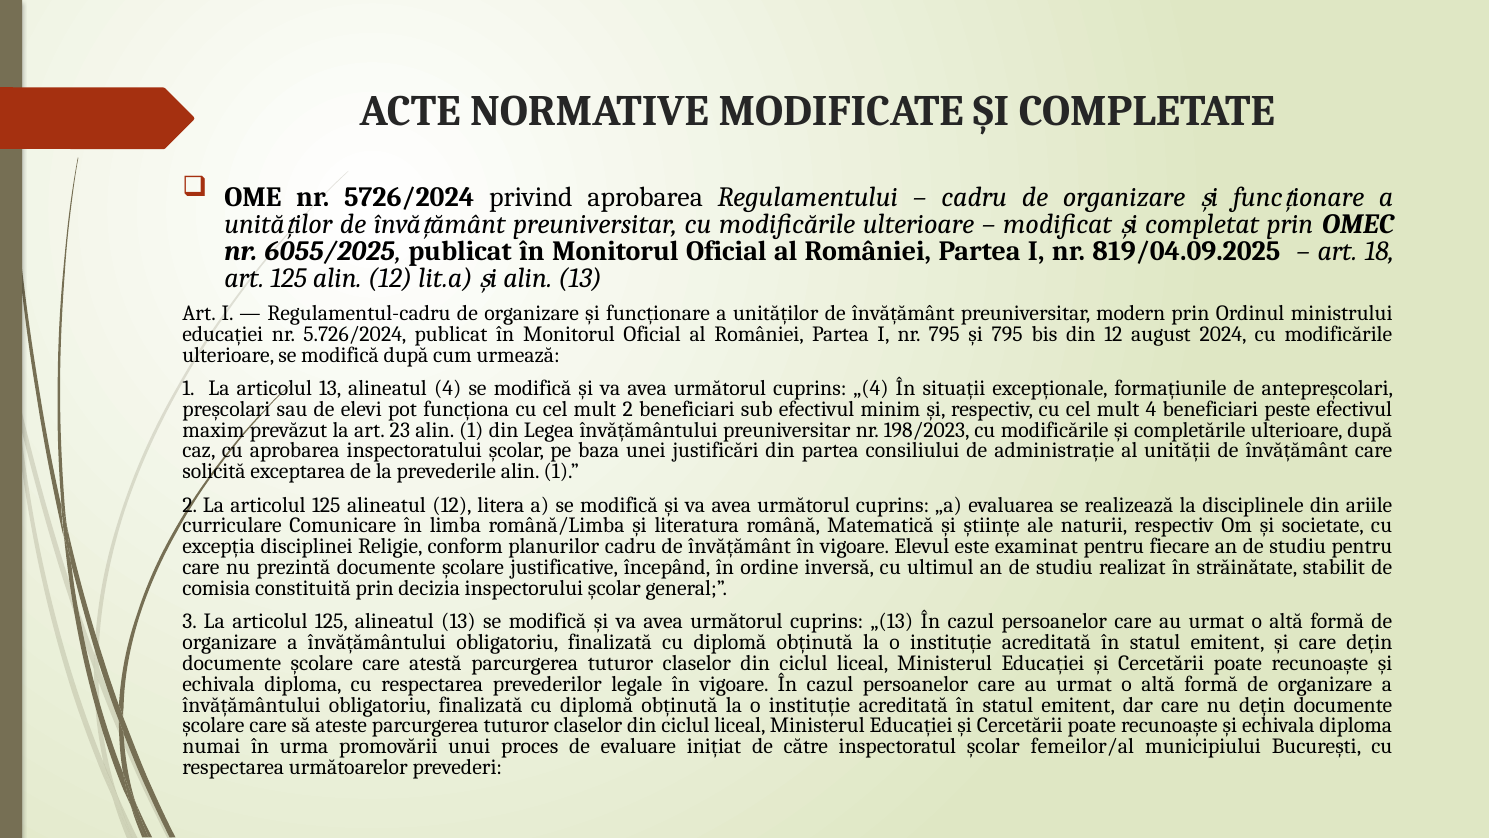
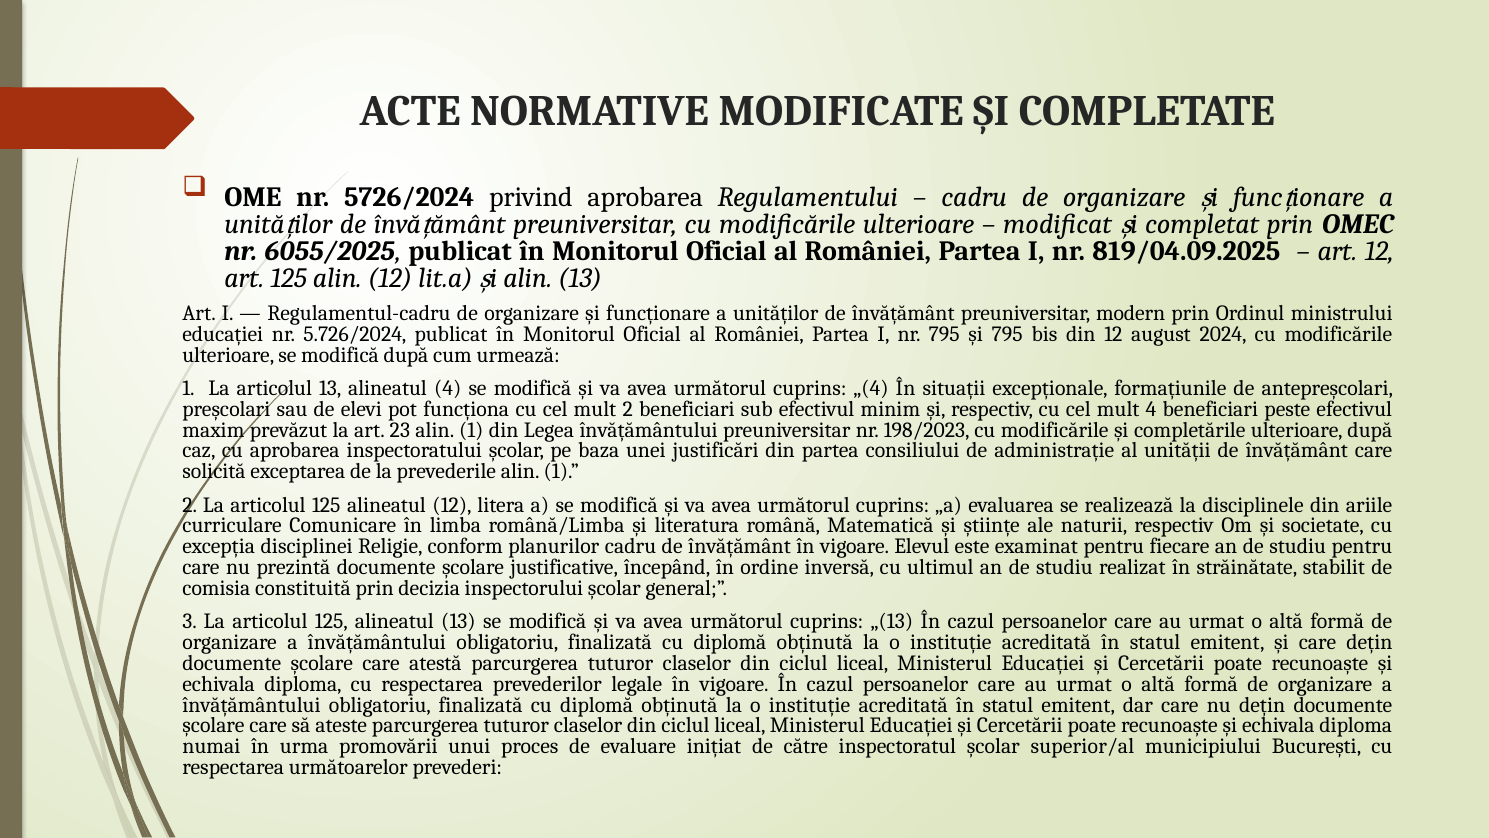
art 18: 18 -> 12 (1379, 251)
femeilor/al: femeilor/al -> superior/al (1082, 746)
